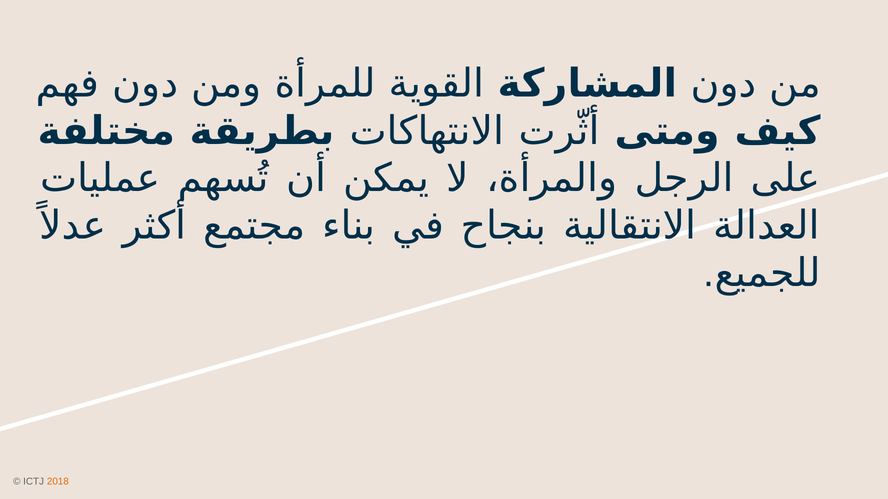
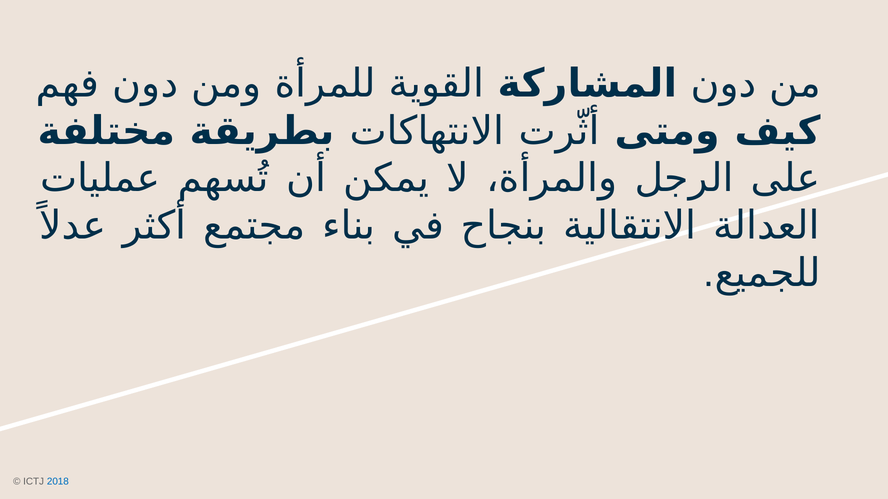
2018 colour: orange -> blue (58, 482)
